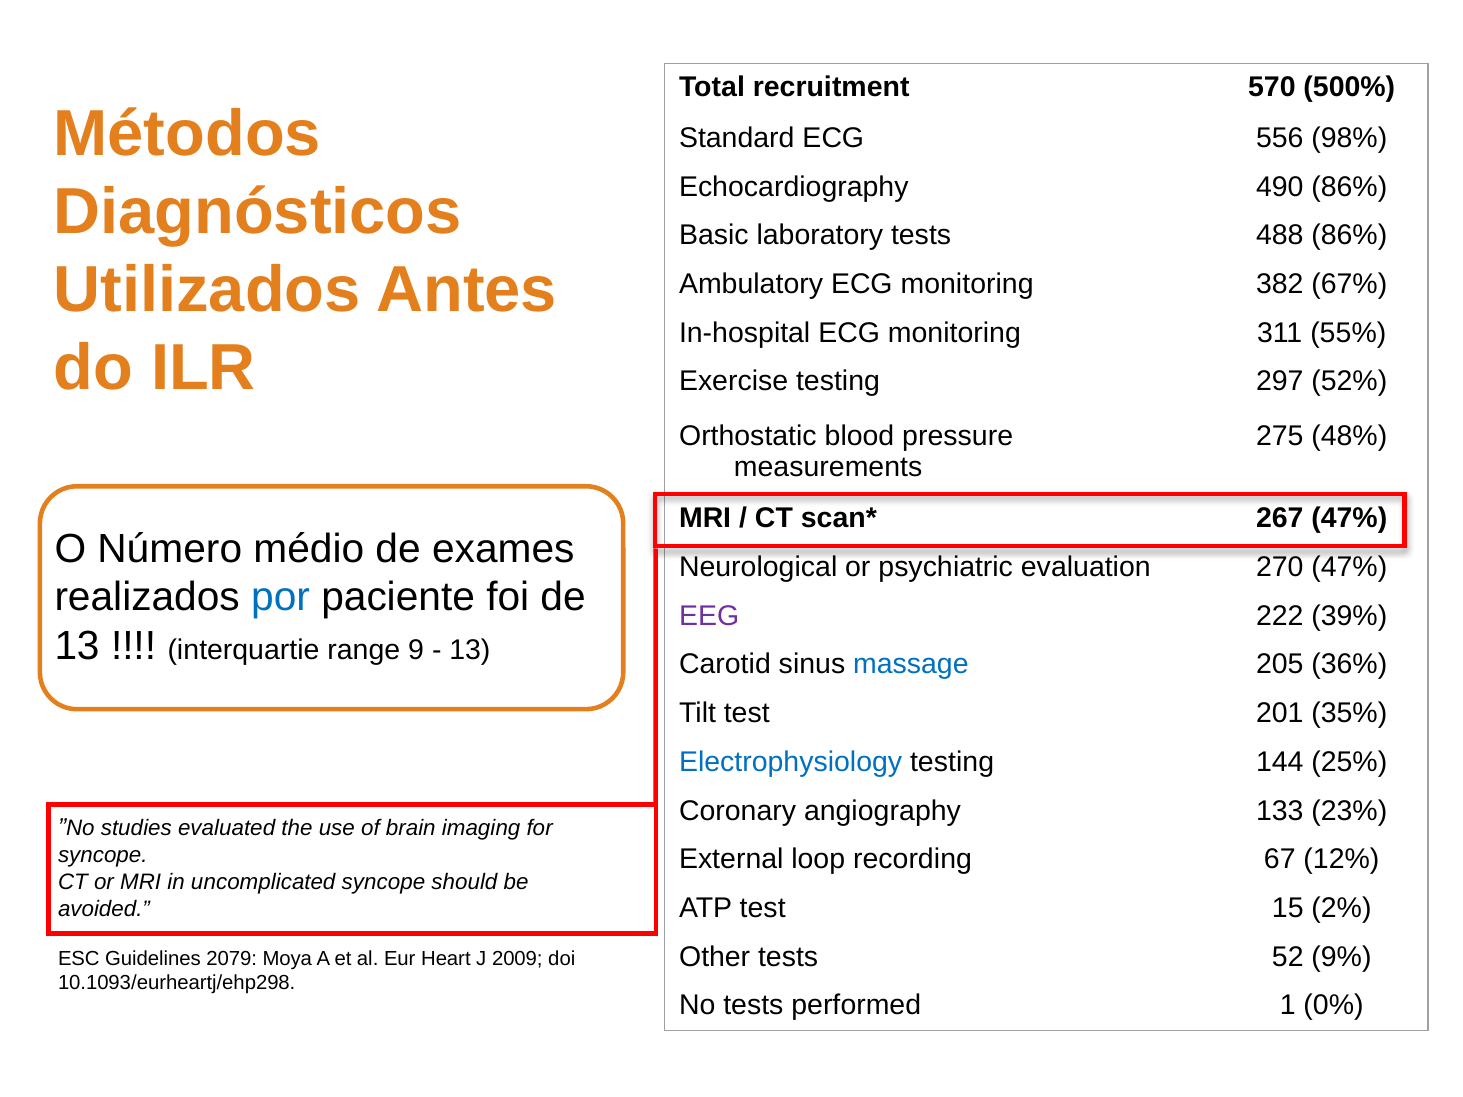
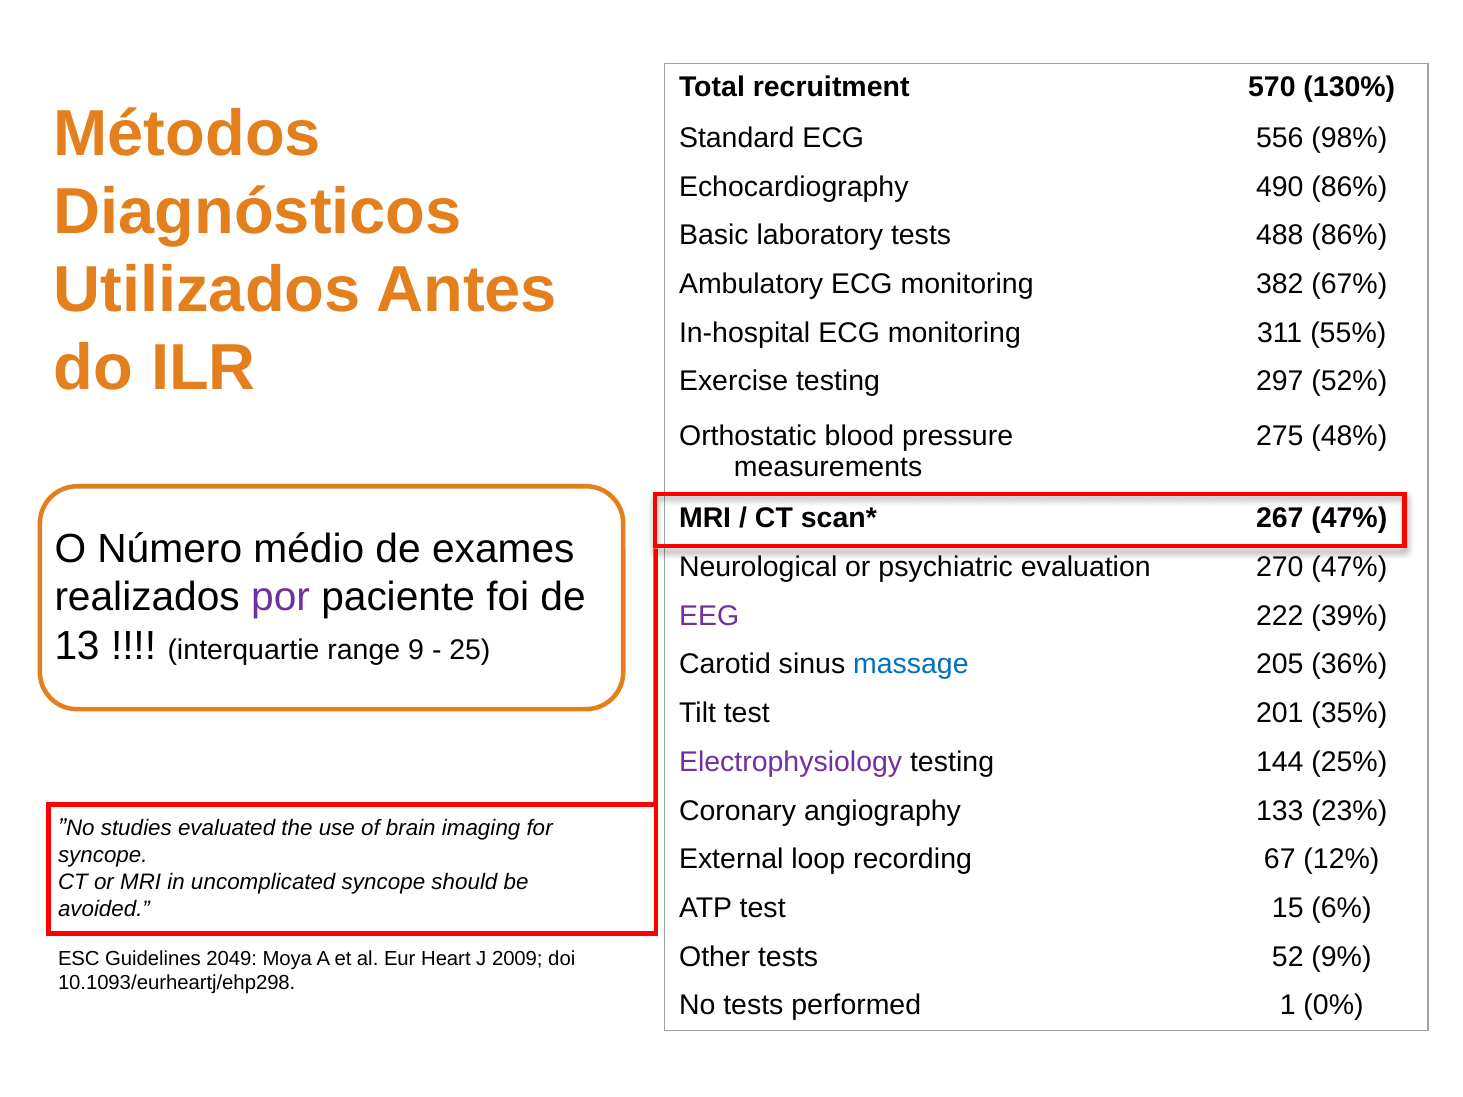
500%: 500% -> 130% (1349, 87)
por colour: blue -> purple (281, 598)
13: 13 -> 25 (470, 650)
Electrophysiology colour: blue -> purple (791, 762)
2%: 2% -> 6% (1341, 908)
2079: 2079 -> 2049 (232, 959)
